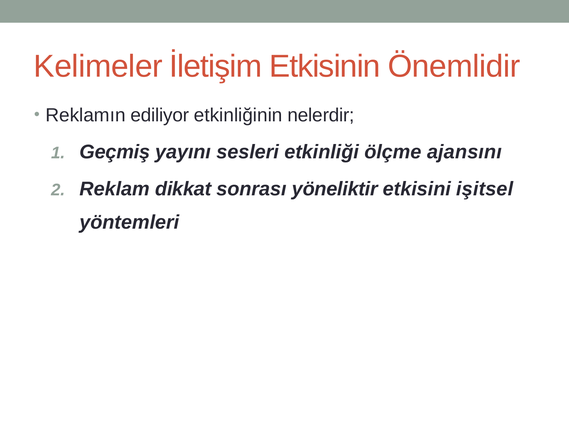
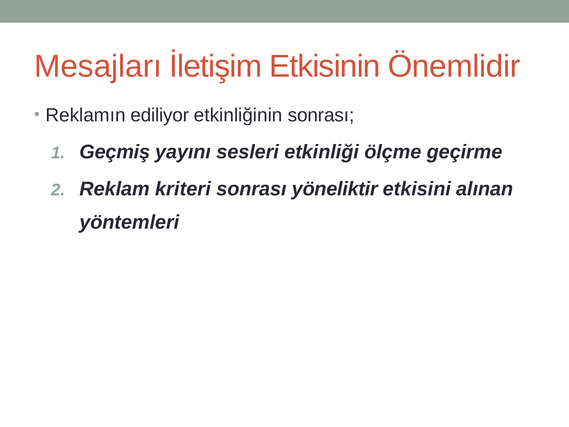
Kelimeler: Kelimeler -> Mesajları (98, 66)
etkinliğinin nelerdir: nelerdir -> sonrası (321, 115)
ajansını: ajansını -> geçirme (465, 152)
dikkat: dikkat -> kriteri (183, 189)
işitsel: işitsel -> alınan (485, 189)
